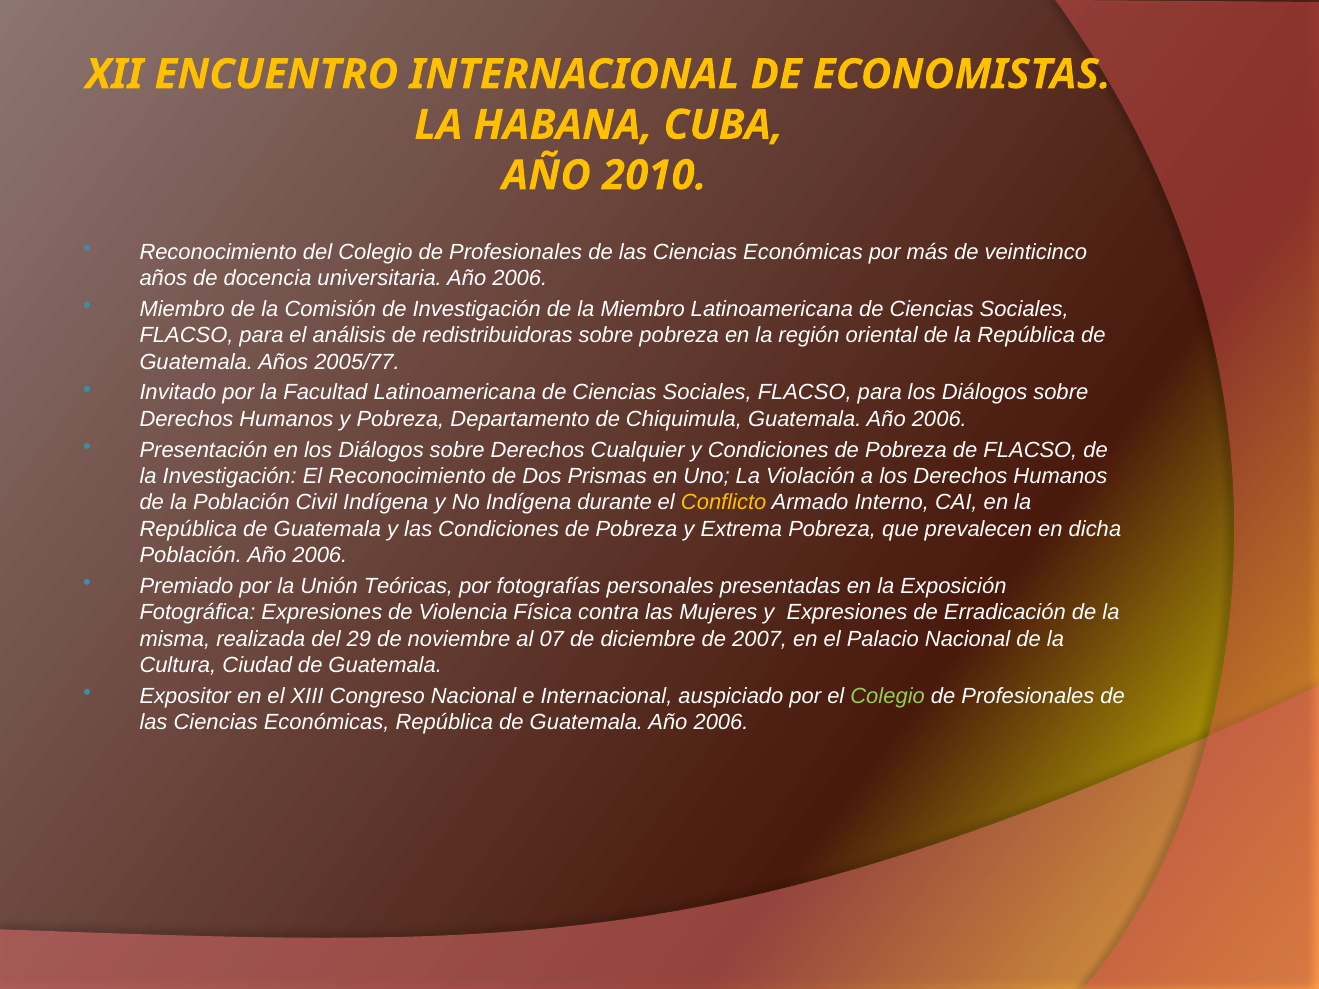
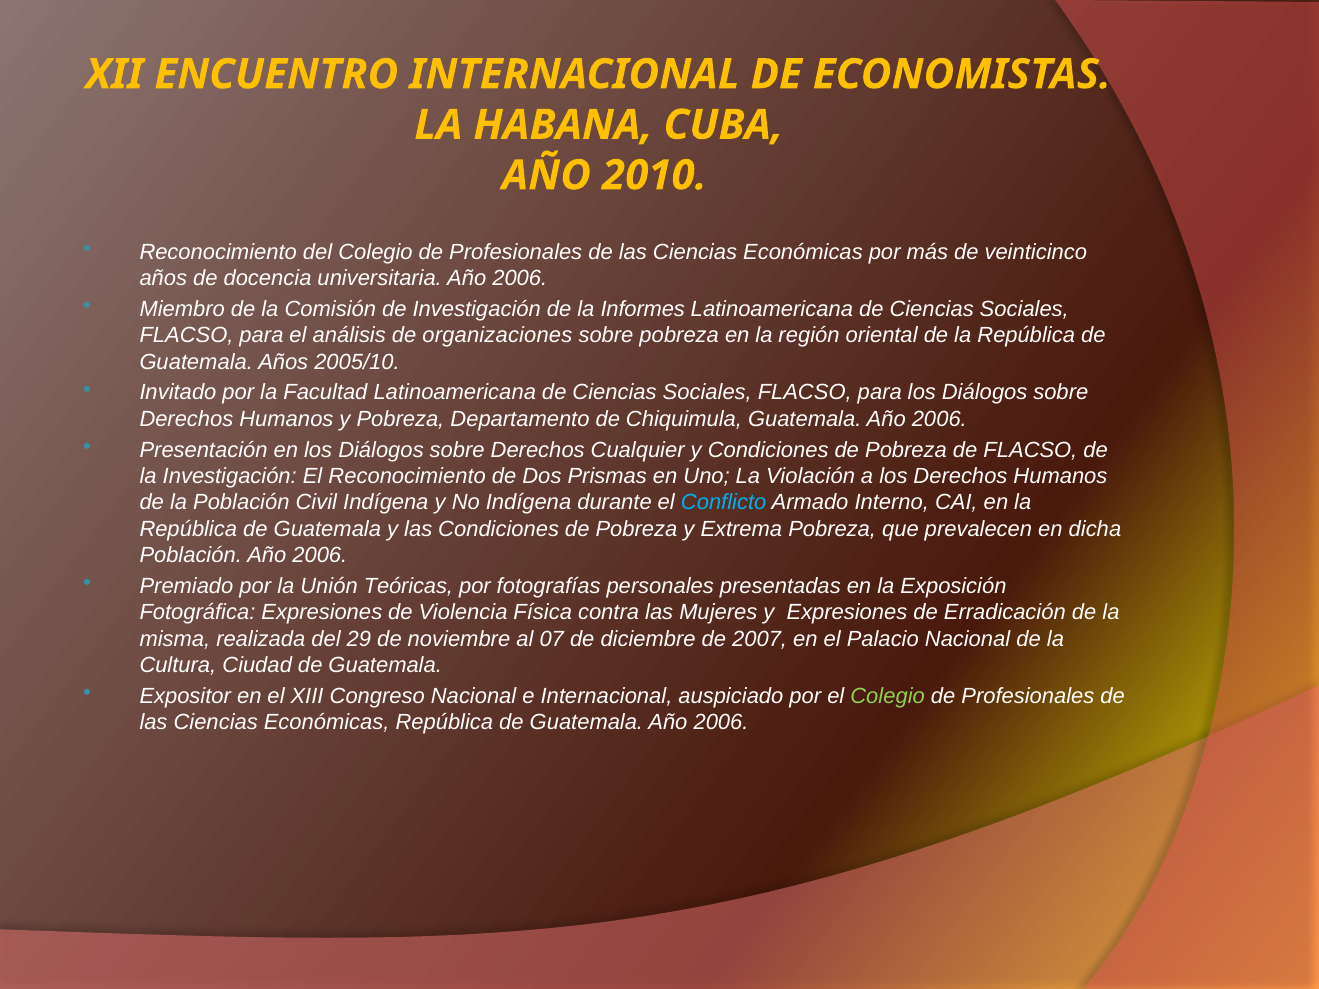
la Miembro: Miembro -> Informes (643, 309)
redistribuidoras: redistribuidoras -> organizaciones (497, 336)
2005/77: 2005/77 -> 2005/10 (357, 362)
Conflicto colour: yellow -> light blue (724, 503)
